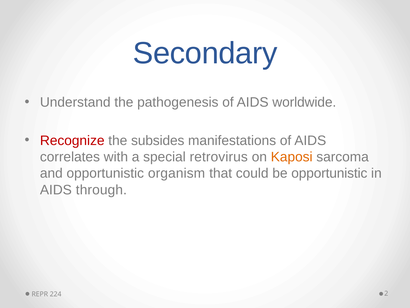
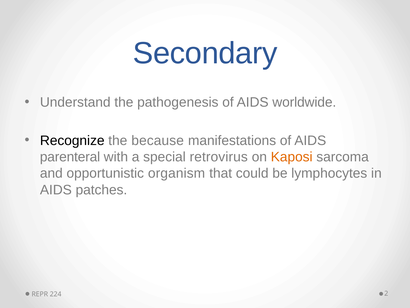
Recognize colour: red -> black (72, 140)
subsides: subsides -> because (158, 140)
correlates: correlates -> parenteral (70, 157)
be opportunistic: opportunistic -> lymphocytes (329, 173)
through: through -> patches (101, 190)
